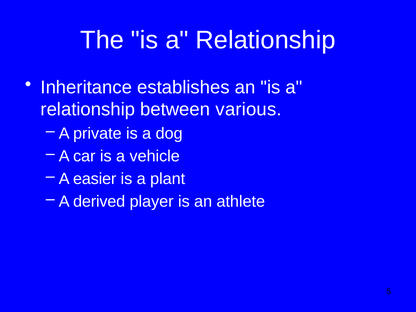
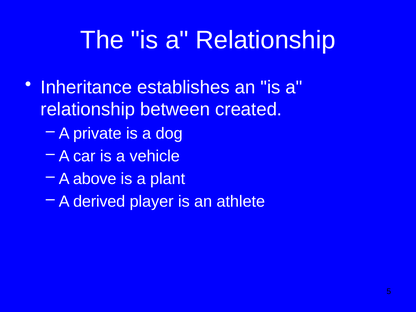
various: various -> created (249, 109)
easier: easier -> above (95, 179)
